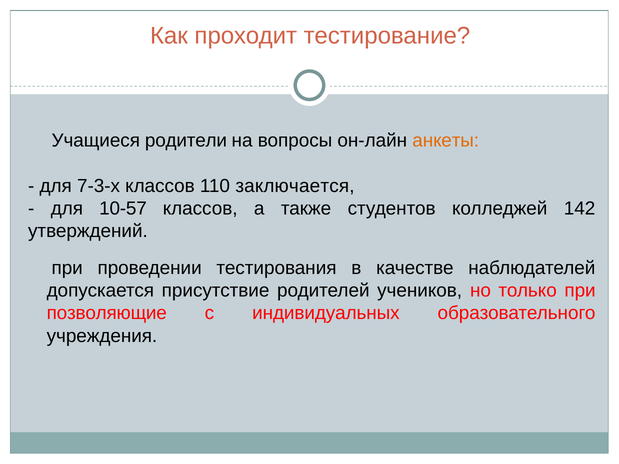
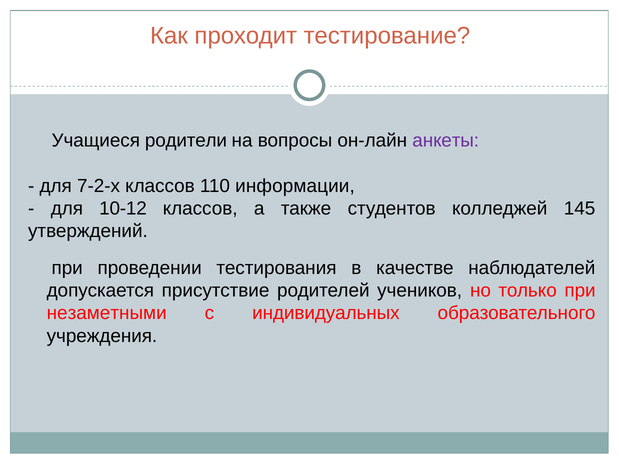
анкеты colour: orange -> purple (446, 141)
7-3-х: 7-3-х -> 7-2-х (99, 186)
заключается: заключается -> информации (295, 186)
10-57: 10-57 -> 10-12 (123, 209)
142: 142 -> 145 (580, 209)
позволяющие: позволяющие -> незаметными (107, 313)
